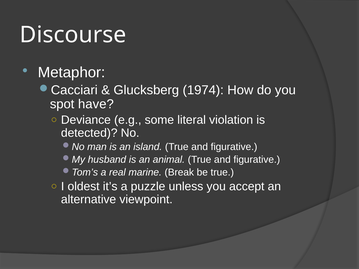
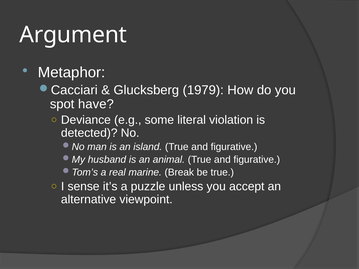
Discourse: Discourse -> Argument (73, 35)
1974: 1974 -> 1979 (203, 90)
oldest: oldest -> sense (84, 187)
